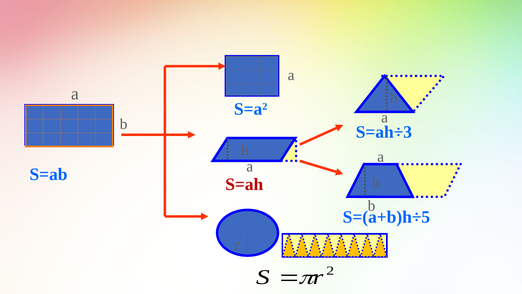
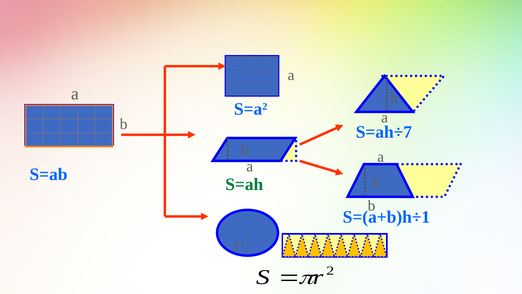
S=ah÷3: S=ah÷3 -> S=ah÷7 (384, 132)
S=ah colour: red -> green (244, 184)
S=(a+b)h÷5: S=(a+b)h÷5 -> S=(a+b)h÷1 (386, 217)
